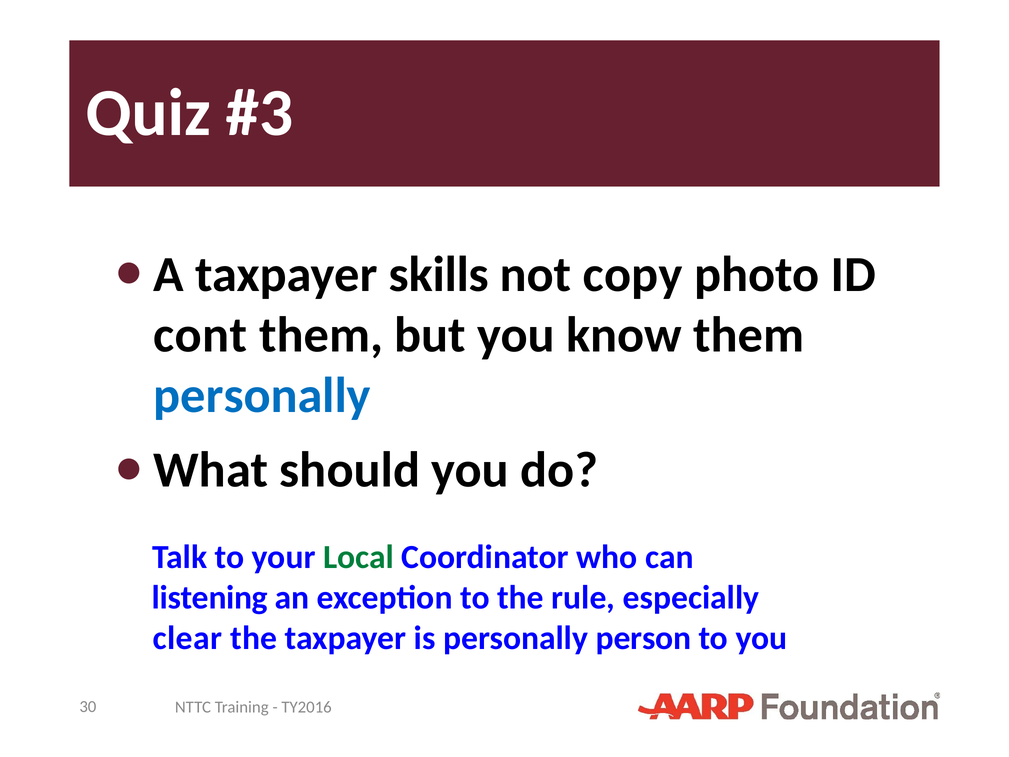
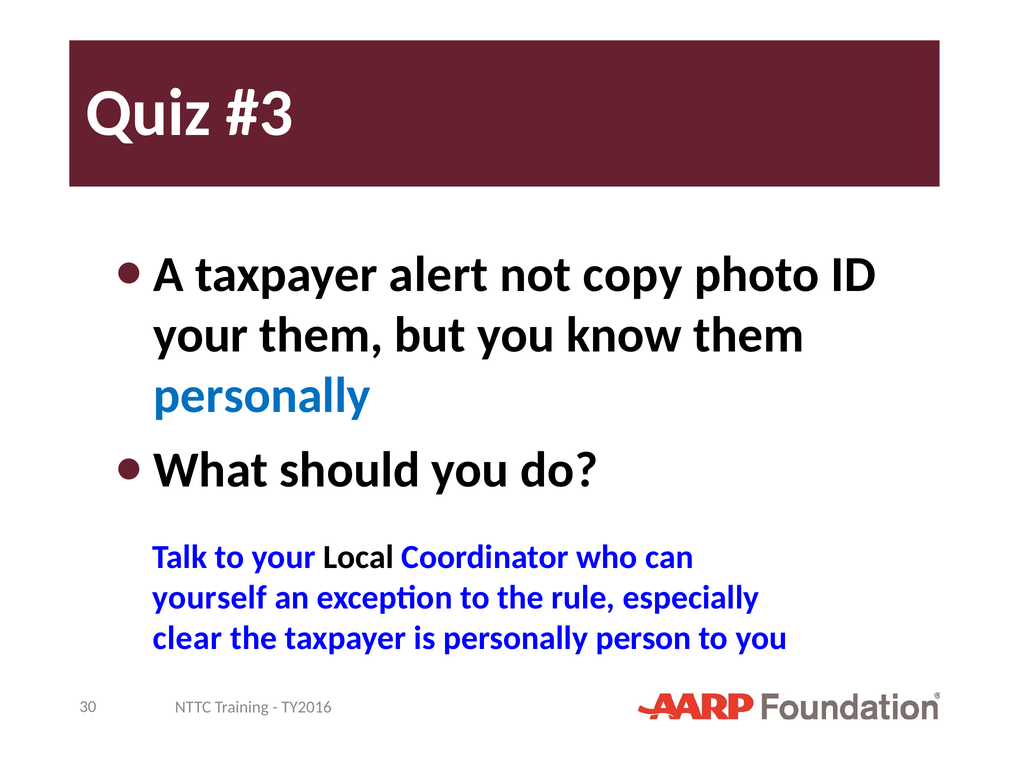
skills: skills -> alert (439, 274)
cont: cont -> your (201, 335)
Local colour: green -> black (358, 557)
listening: listening -> yourself (210, 597)
